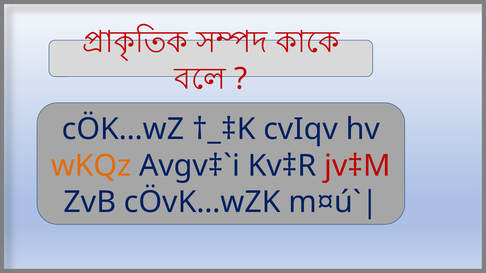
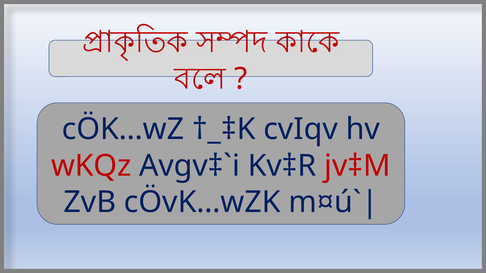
wKQz colour: orange -> red (91, 166)
